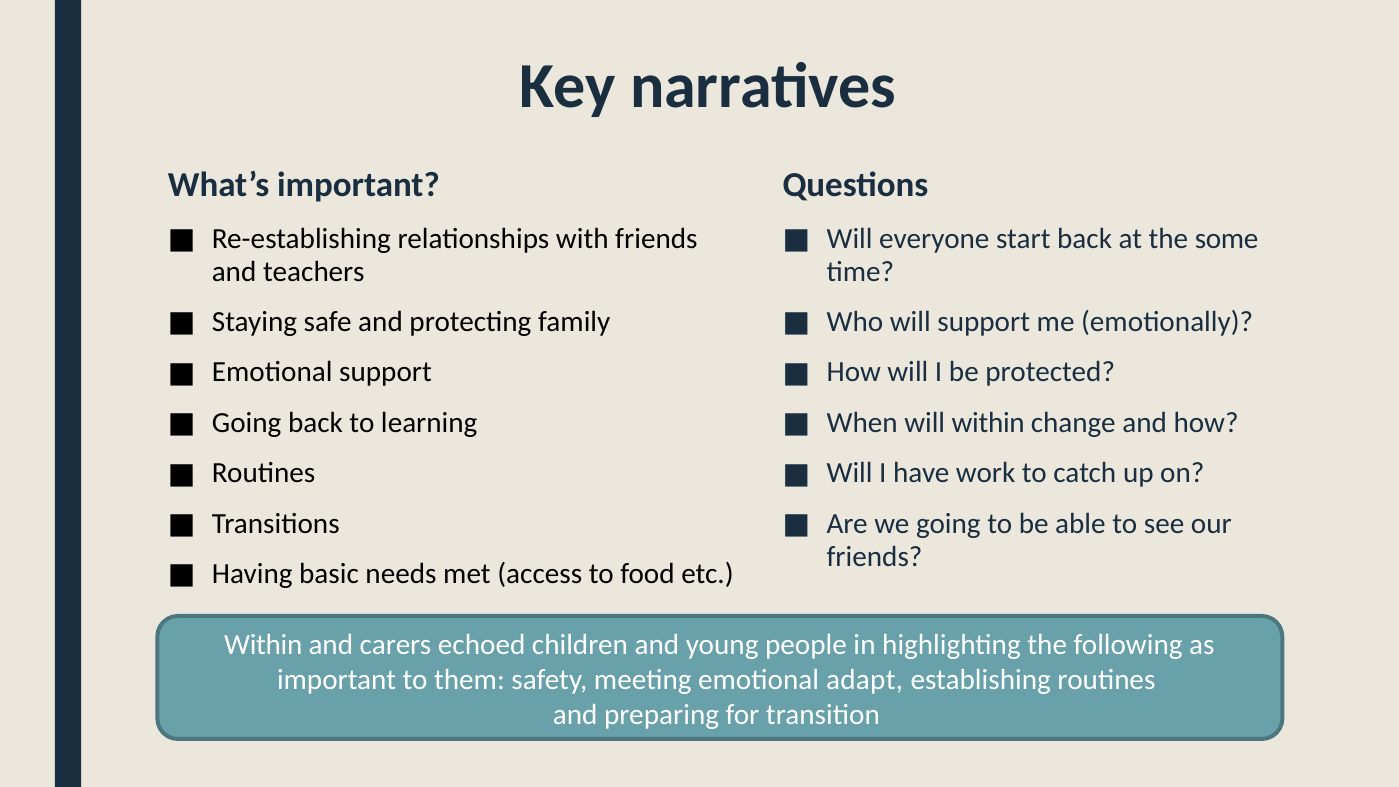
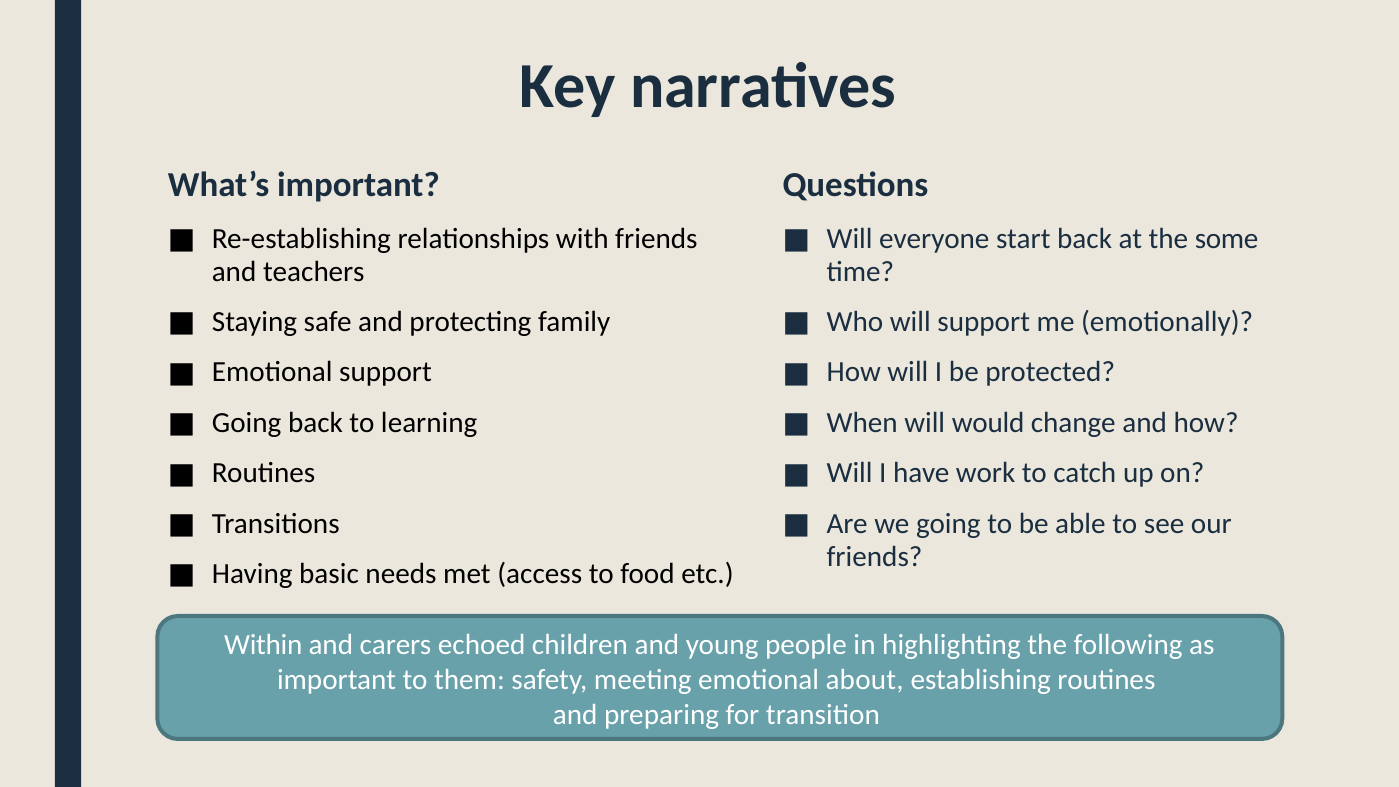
will within: within -> would (988, 423)
adapt: adapt -> about (865, 679)
